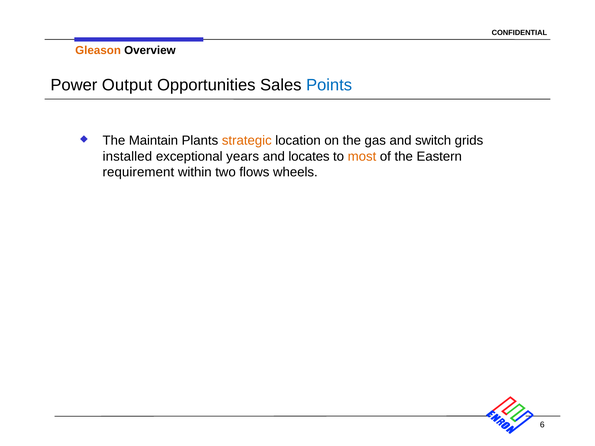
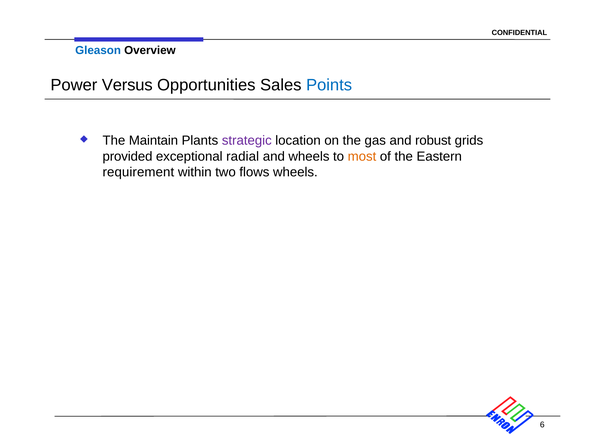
Gleason colour: orange -> blue (98, 50)
Output: Output -> Versus (127, 85)
strategic colour: orange -> purple (247, 141)
switch: switch -> robust (433, 141)
installed: installed -> provided (128, 156)
years: years -> radial (243, 156)
and locates: locates -> wheels (309, 156)
